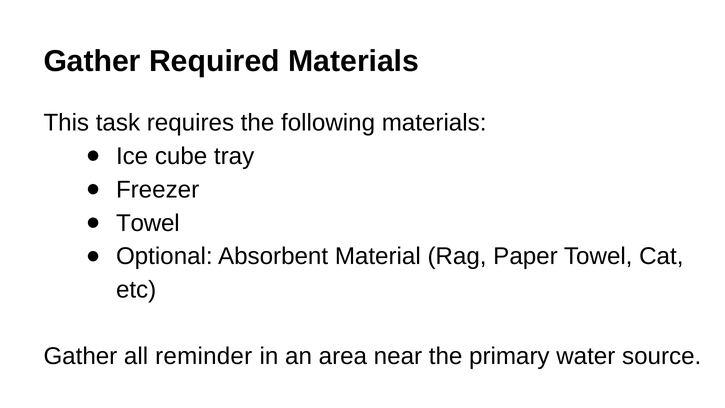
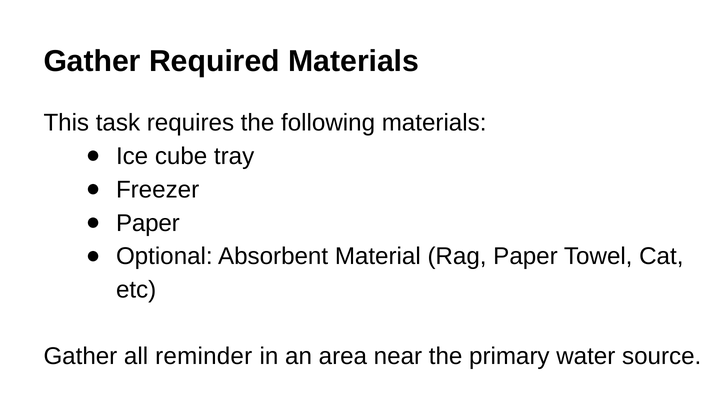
Towel: Towel -> Paper (148, 223)
